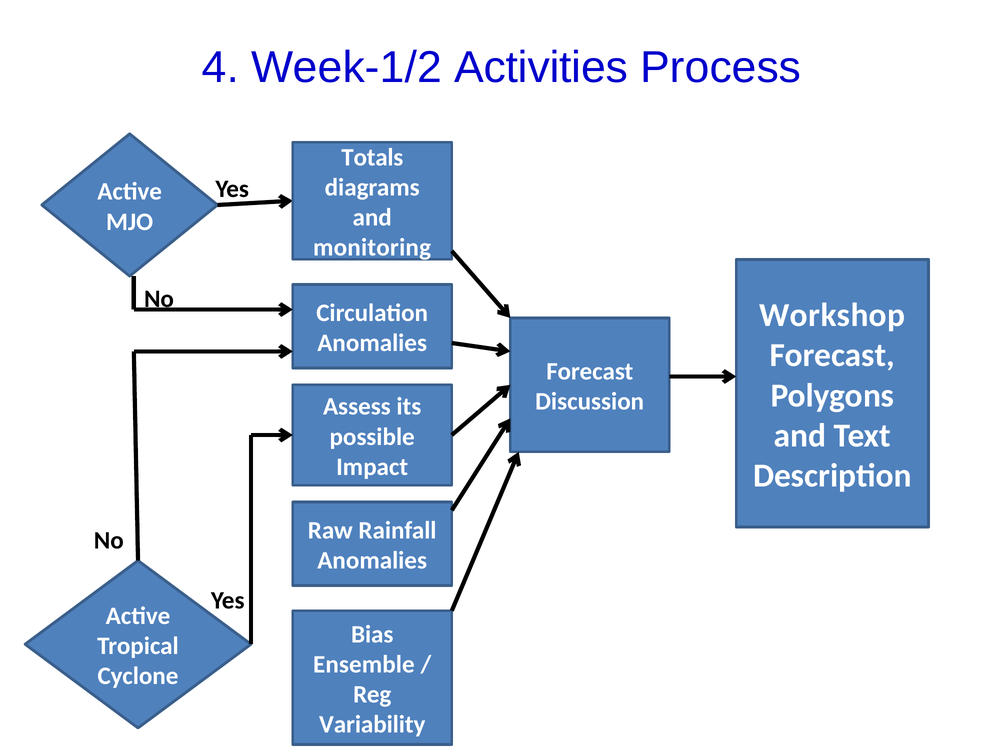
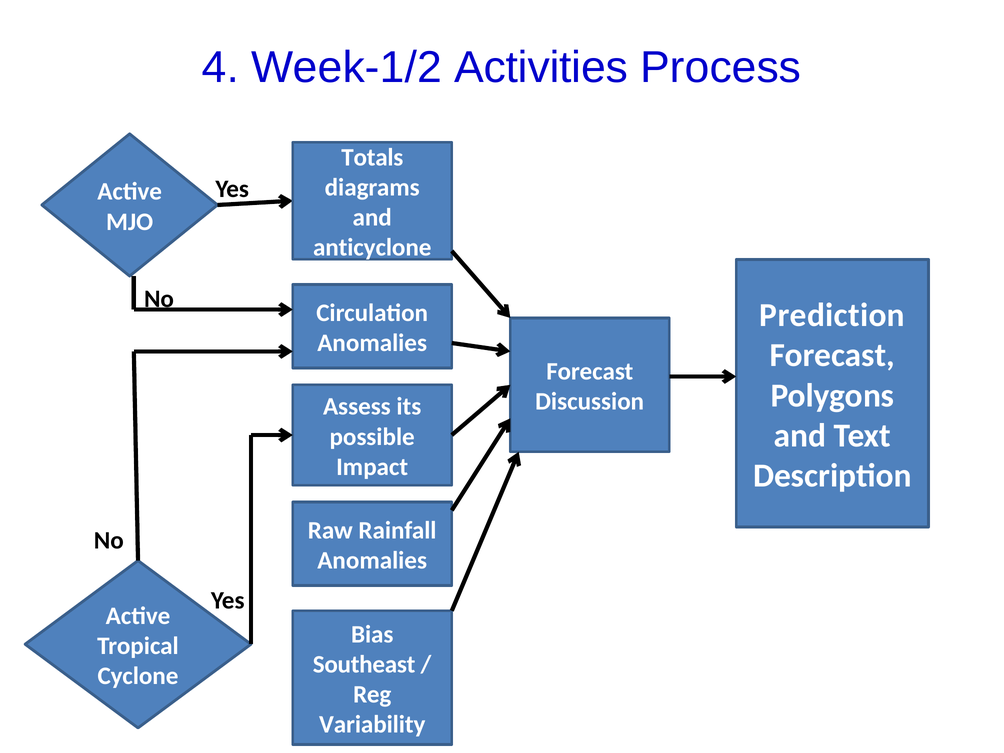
monitoring: monitoring -> anticyclone (372, 248)
Workshop: Workshop -> Prediction (832, 315)
Ensemble: Ensemble -> Southeast (364, 664)
